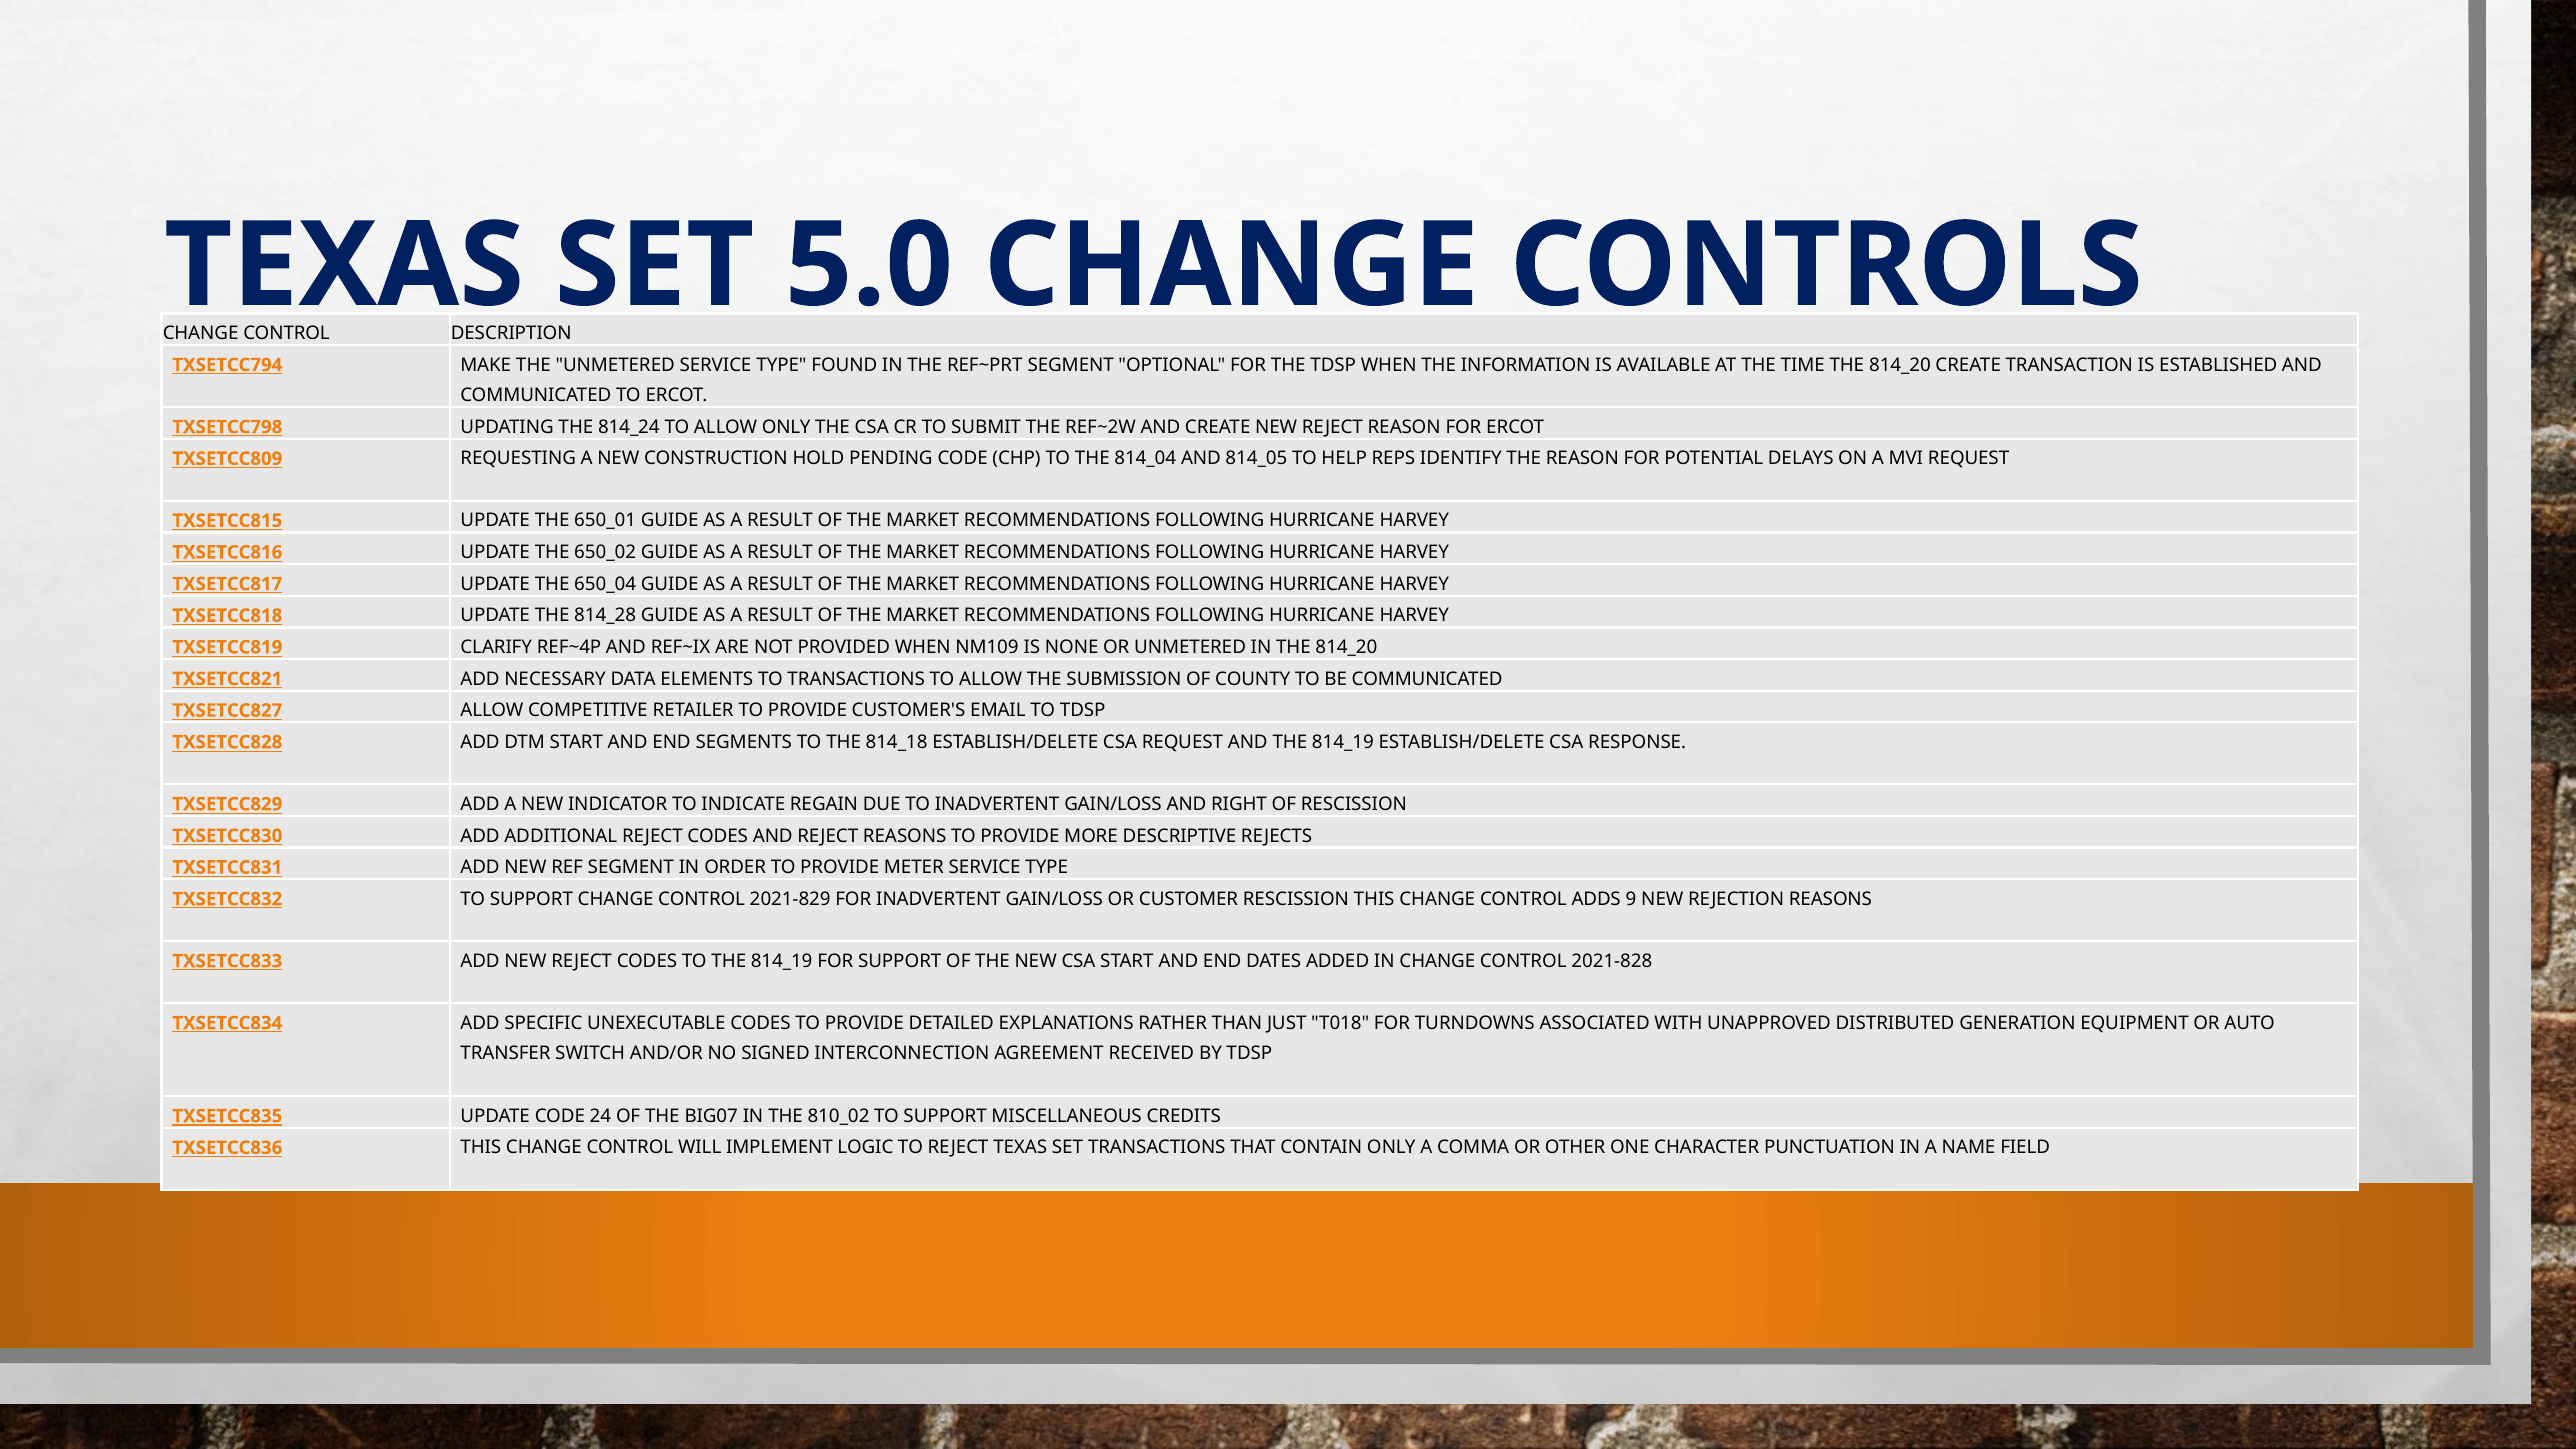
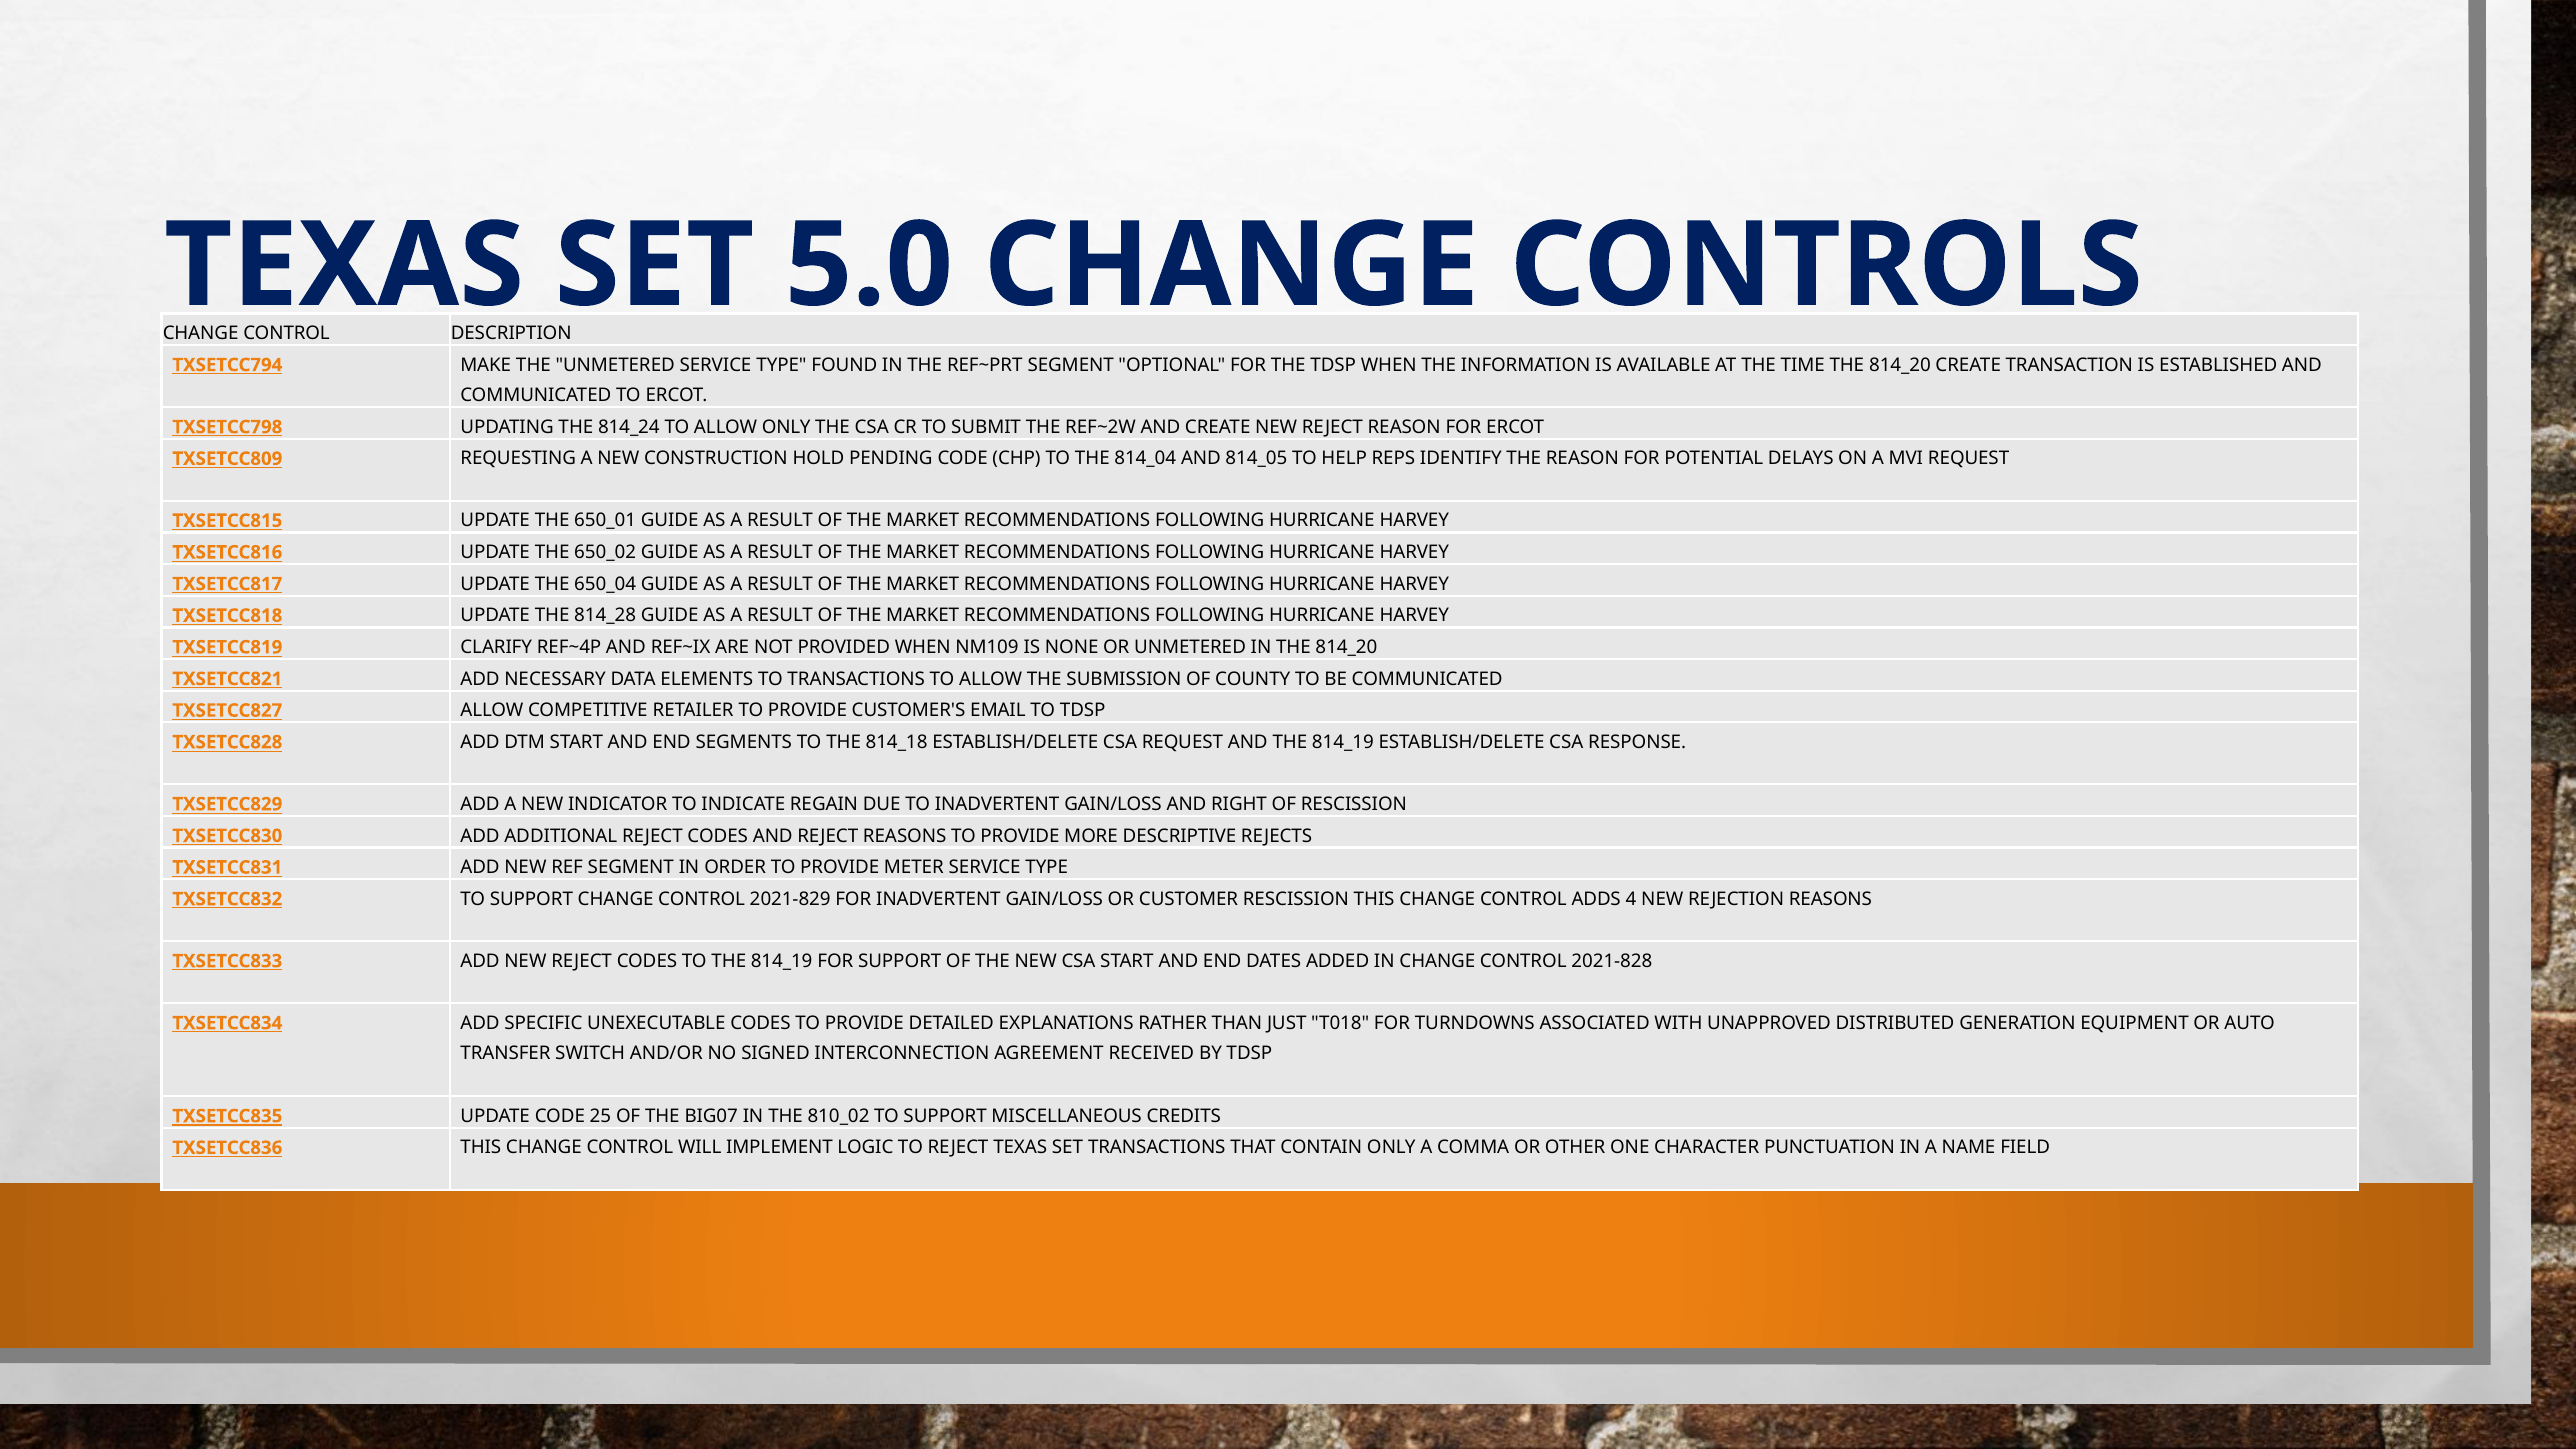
9: 9 -> 4 (1631, 899)
24: 24 -> 25 (600, 1116)
